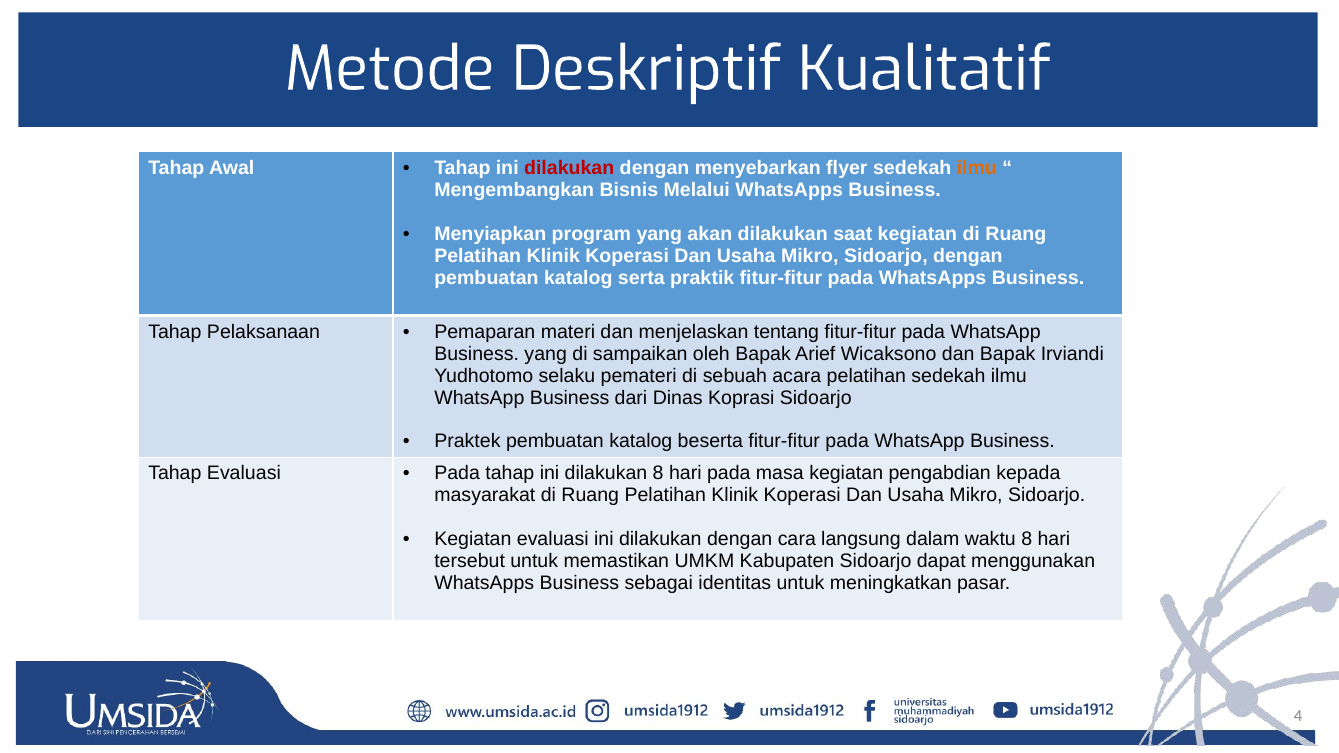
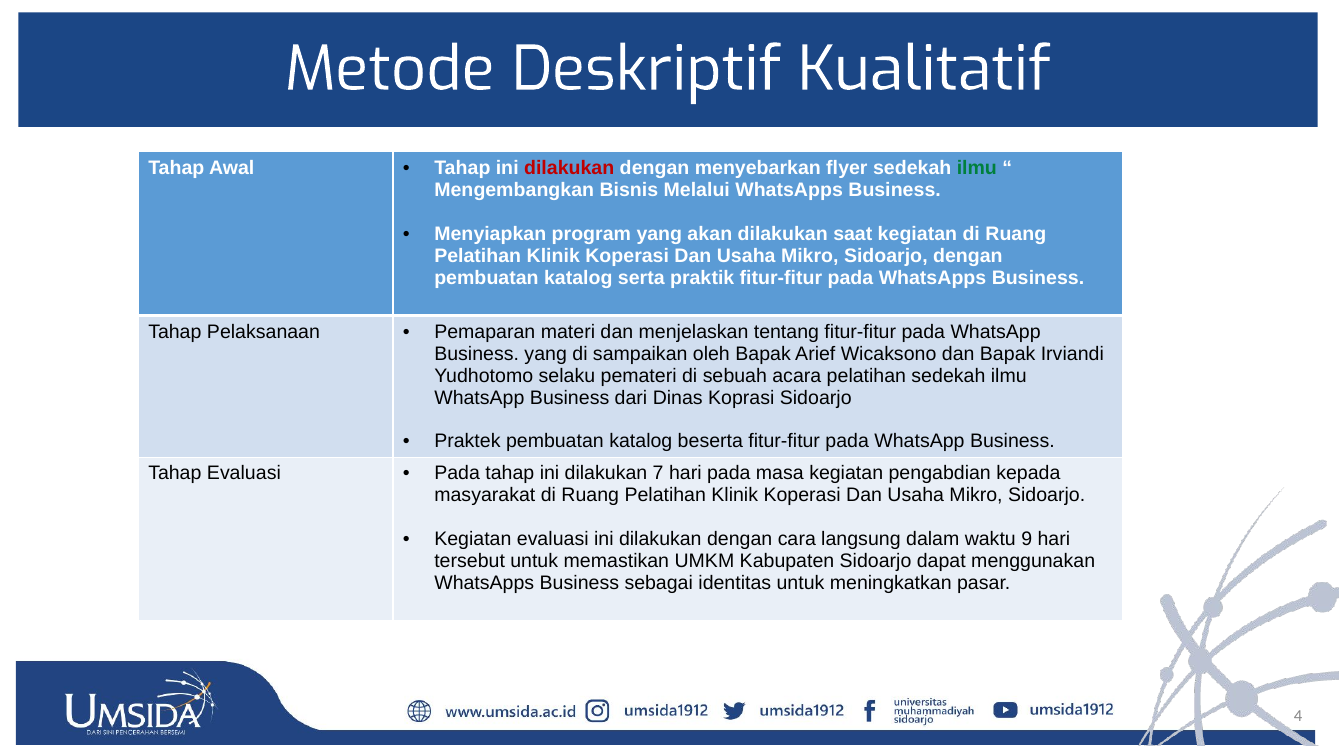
ilmu colour: orange -> green (977, 168)
dilakukan 8: 8 -> 7 (658, 474)
waktu 8: 8 -> 9 (1027, 539)
